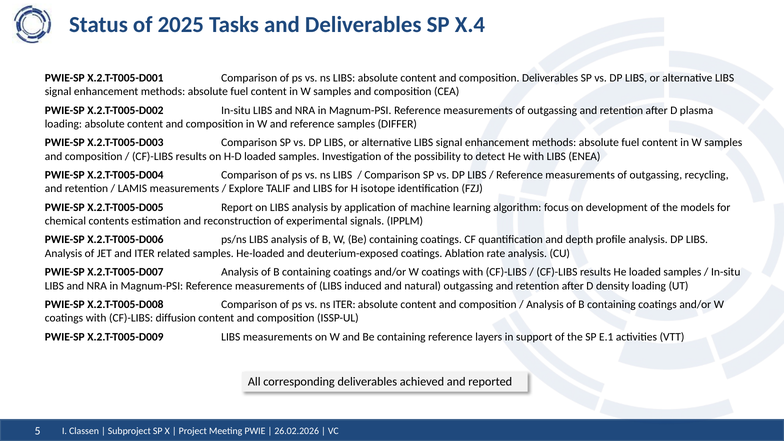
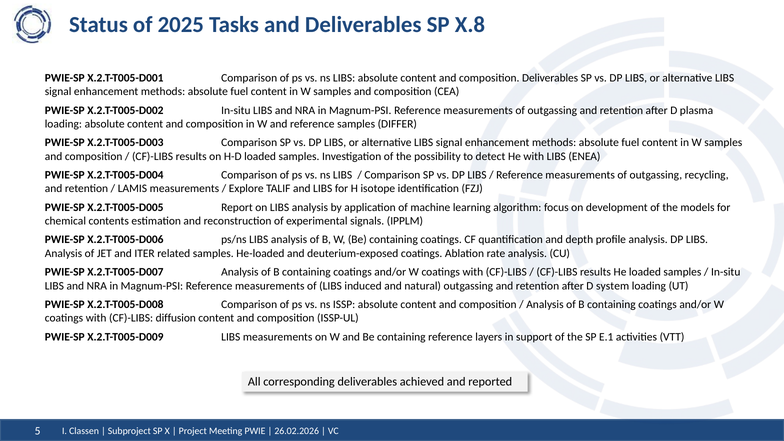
X.4: X.4 -> X.8 (470, 25)
density: density -> system (613, 286)
ns ITER: ITER -> ISSP (344, 304)
